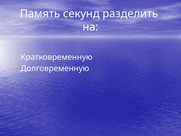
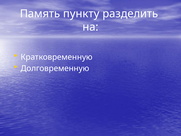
секунд: секунд -> пункту (81, 14)
